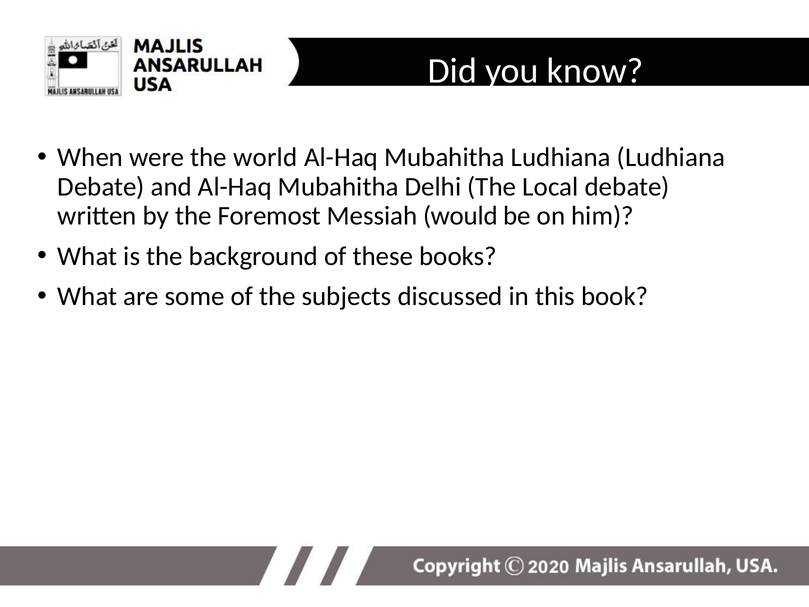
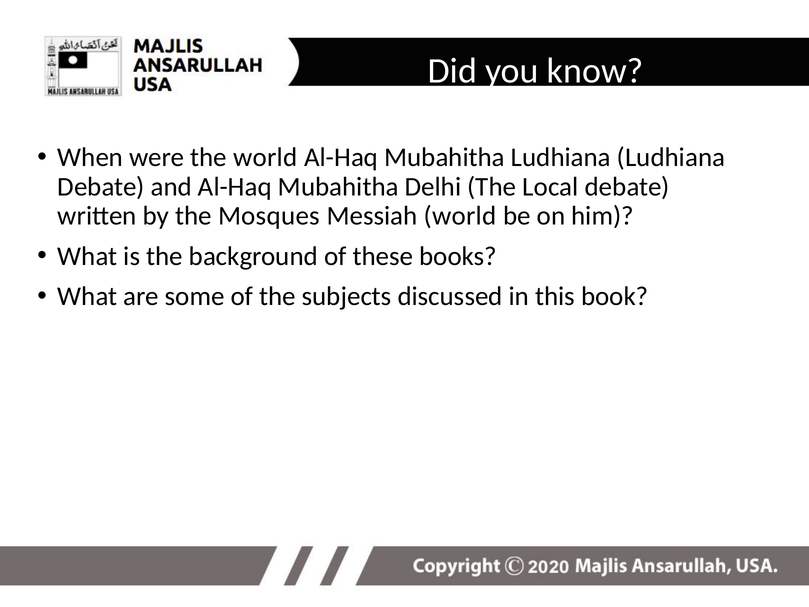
Foremost: Foremost -> Mosques (269, 216)
Messiah would: would -> world (460, 216)
